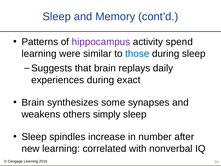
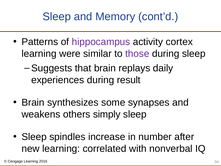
spend: spend -> cortex (179, 42)
those colour: blue -> purple (137, 54)
exact: exact -> result (129, 80)
